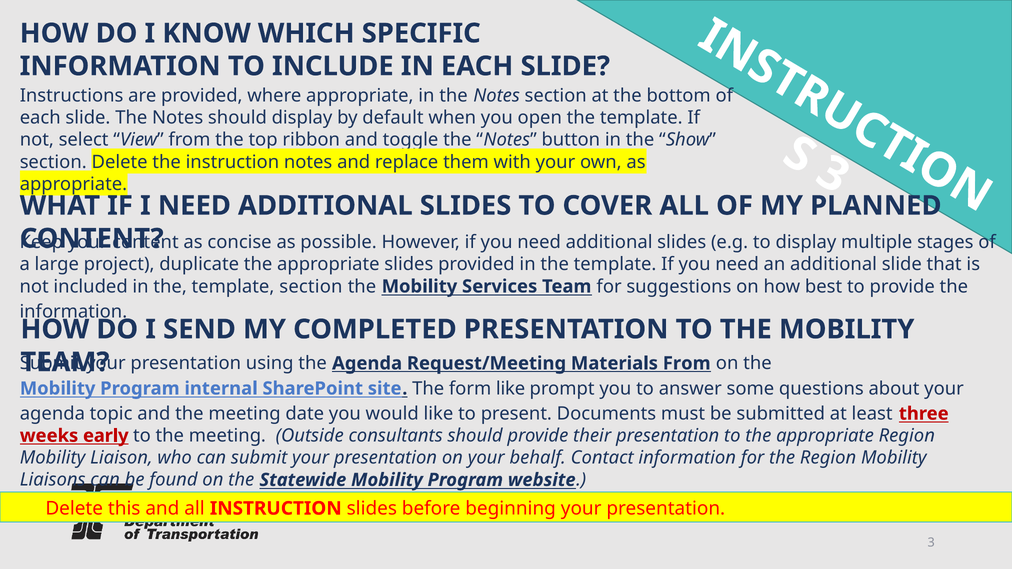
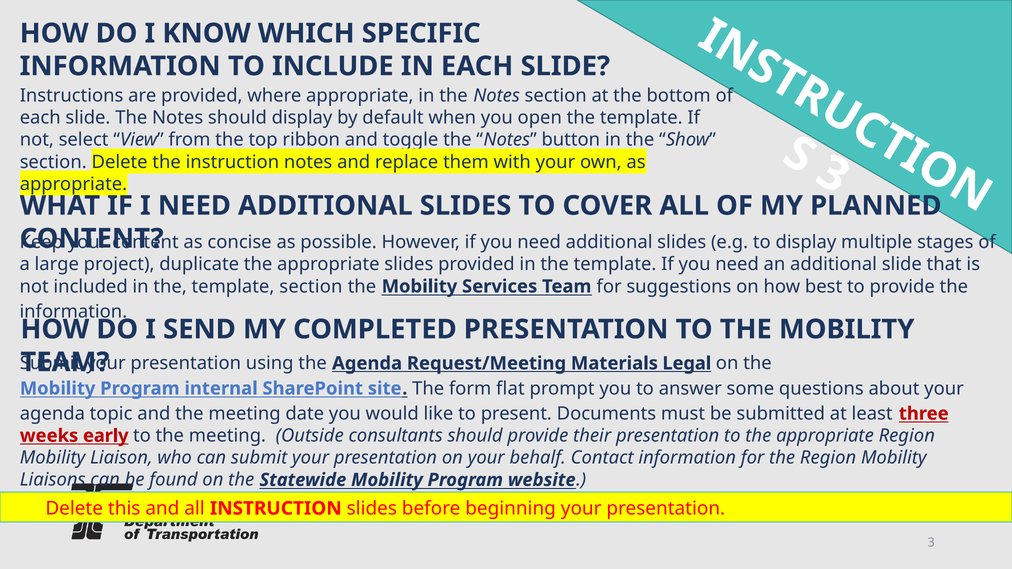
Materials From: From -> Legal (687, 363)
form like: like -> flat (510, 389)
